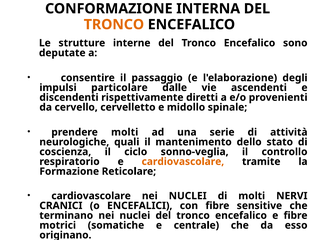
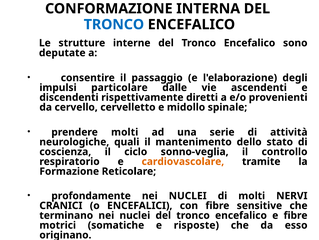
TRONCO colour: orange -> blue (114, 24)
cardiovascolare: cardiovascolare -> profondamente (91, 195)
centrale: centrale -> risposte (196, 225)
